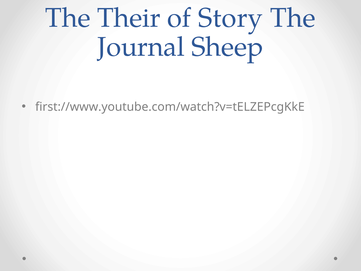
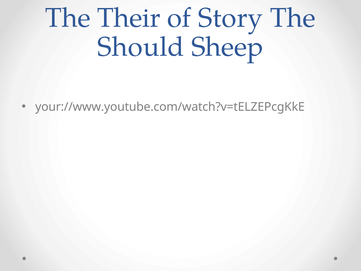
Journal: Journal -> Should (141, 47)
first://www.youtube.com/watch?v=tELZEPcgKkE: first://www.youtube.com/watch?v=tELZEPcgKkE -> your://www.youtube.com/watch?v=tELZEPcgKkE (170, 107)
